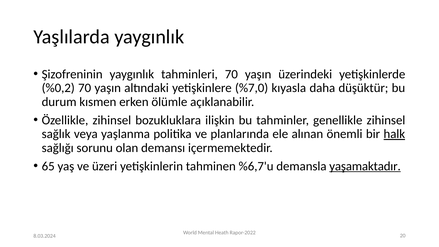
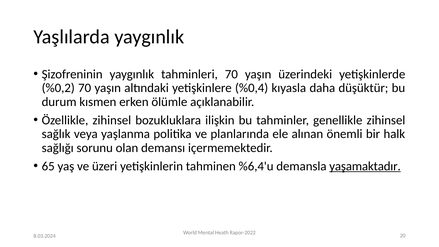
%7,0: %7,0 -> %0,4 (252, 88)
halk underline: present -> none (394, 134)
%6,7'u: %6,7'u -> %6,4'u (256, 166)
